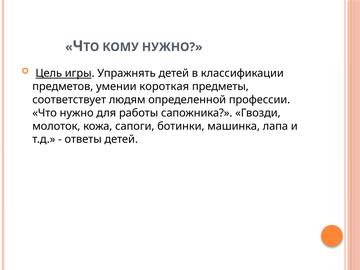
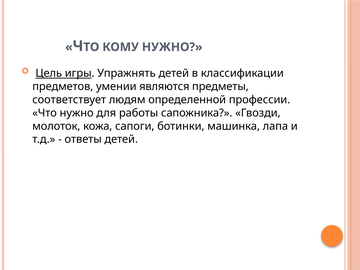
короткая: короткая -> являются (164, 87)
